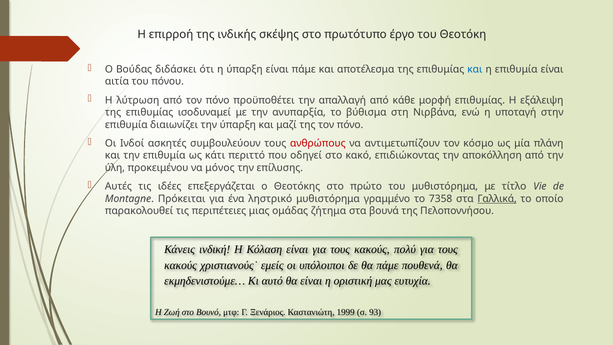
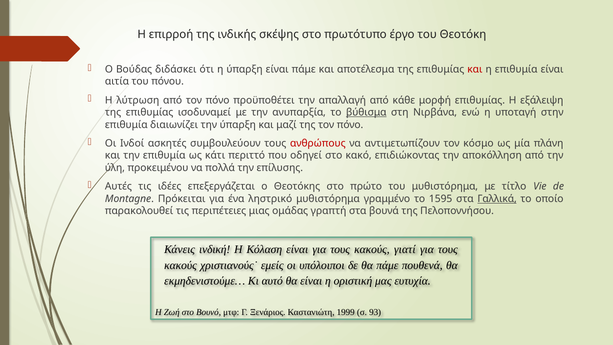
και colour: blue -> red (475, 69)
βύθισμα underline: none -> present (366, 112)
μόνος: μόνος -> πολλά (220, 168)
7358: 7358 -> 1595 (441, 199)
ζήτημα: ζήτημα -> γραπτή (329, 211)
πολύ: πολύ -> γιατί (405, 249)
